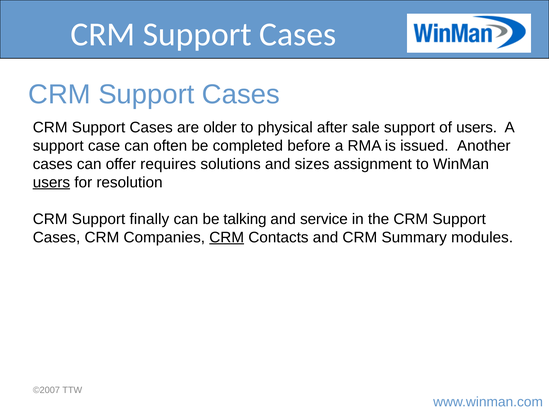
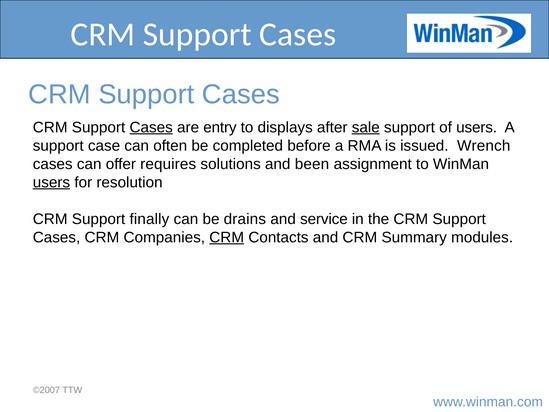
Cases underline: none -> present (151, 127)
older: older -> entry (220, 127)
physical: physical -> displays (285, 127)
sale underline: none -> present (366, 127)
Another: Another -> Wrench (484, 146)
sizes: sizes -> been (312, 164)
talking: talking -> drains (245, 219)
